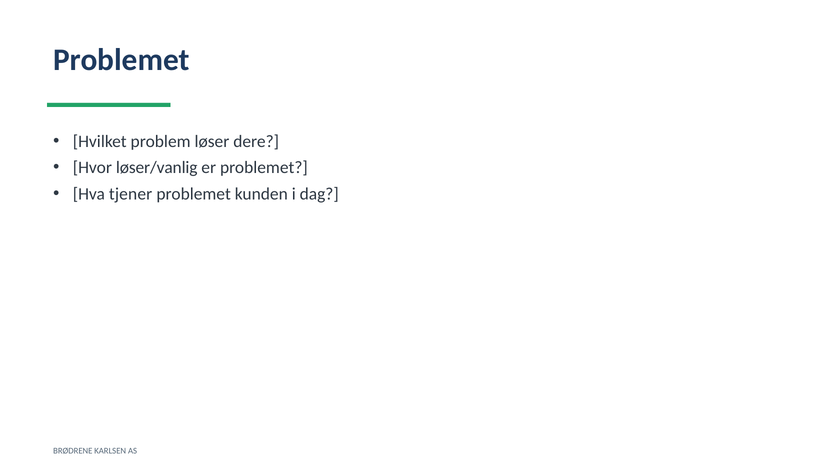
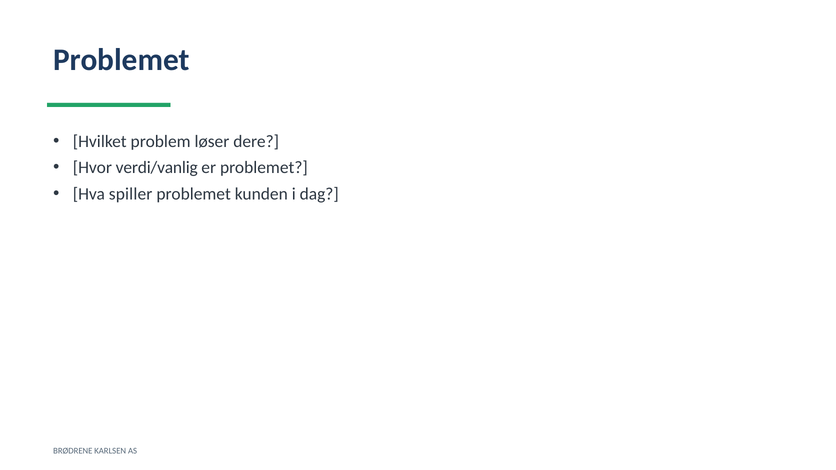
løser/vanlig: løser/vanlig -> verdi/vanlig (157, 168)
tjener: tjener -> spiller (131, 194)
